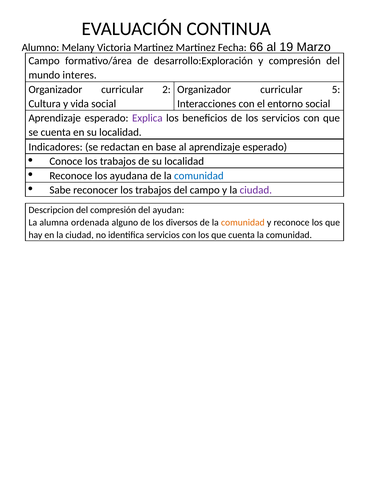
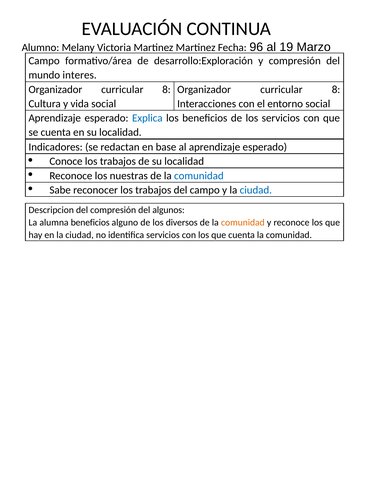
66: 66 -> 96 (256, 47)
2: 2 -> 8 (167, 89)
5: 5 -> 8 (336, 89)
Explica colour: purple -> blue (147, 118)
ayudana: ayudana -> nuestras (129, 176)
ciudad colour: purple -> blue (256, 190)
ayudan: ayudan -> algunos (168, 210)
alumna ordenada: ordenada -> beneficios (90, 223)
